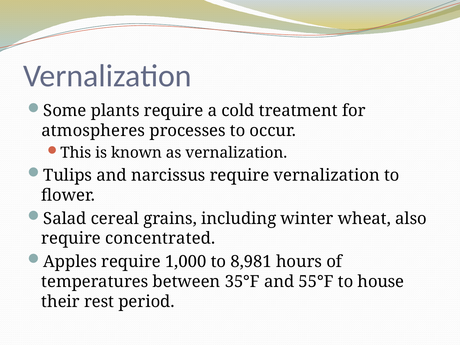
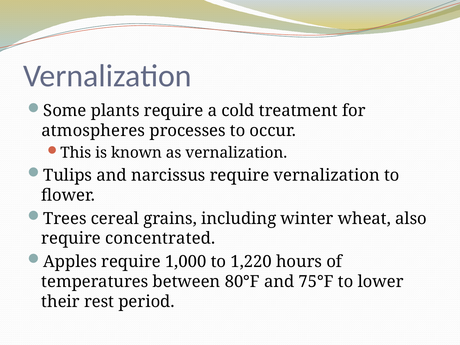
Salad: Salad -> Trees (65, 219)
8,981: 8,981 -> 1,220 (251, 262)
35°F: 35°F -> 80°F (242, 282)
55°F: 55°F -> 75°F (316, 282)
house: house -> lower (381, 282)
